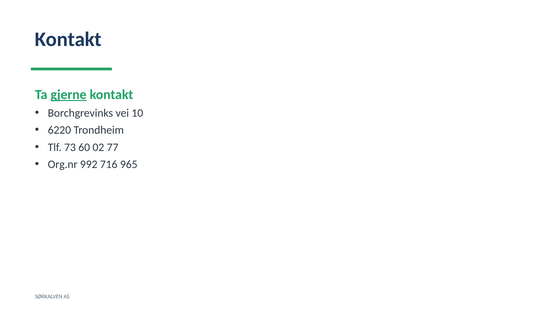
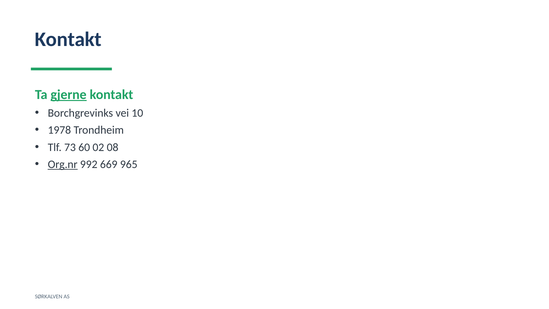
6220: 6220 -> 1978 (59, 130)
77: 77 -> 08 (113, 147)
Org.nr underline: none -> present (63, 164)
716: 716 -> 669 (109, 164)
